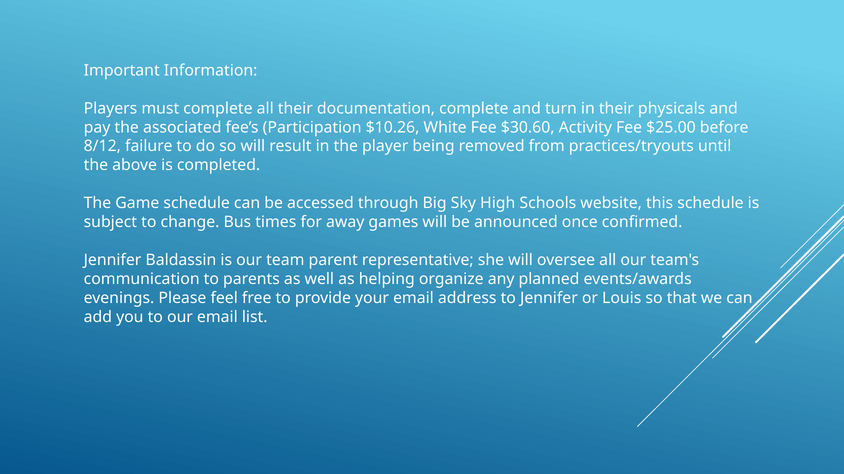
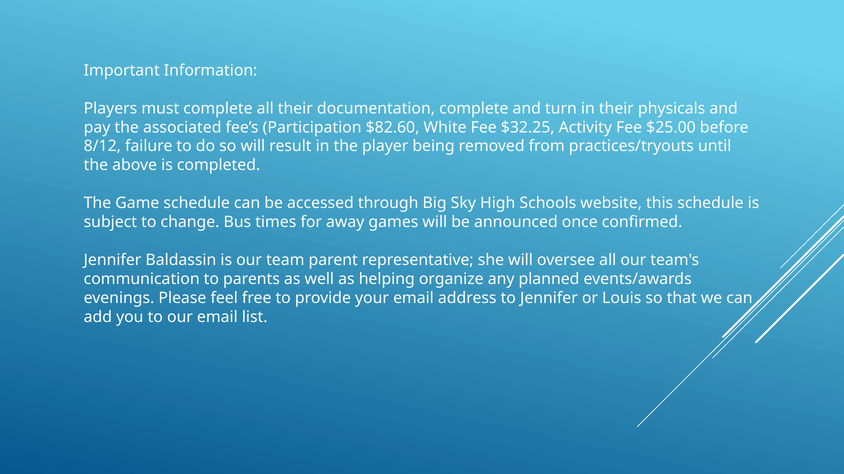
$10.26: $10.26 -> $82.60 (393, 128)
$30.60: $30.60 -> $32.25 (528, 128)
